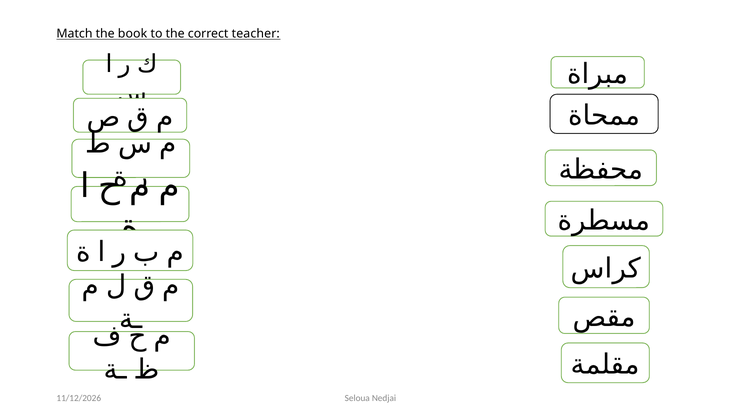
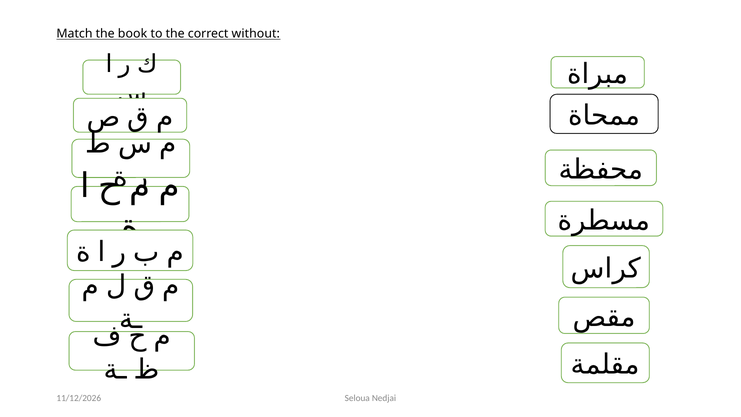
teacher: teacher -> without (256, 34)
